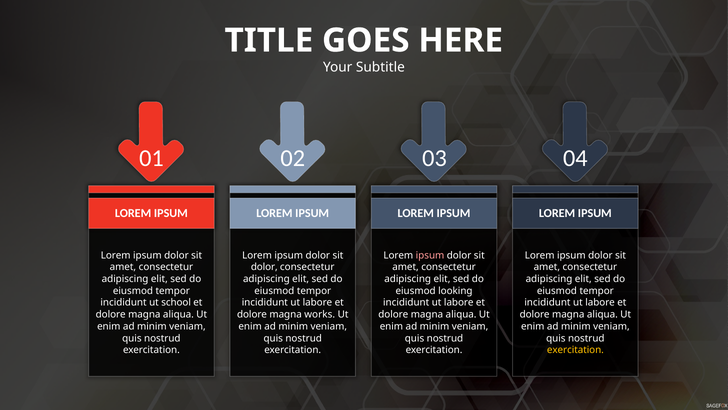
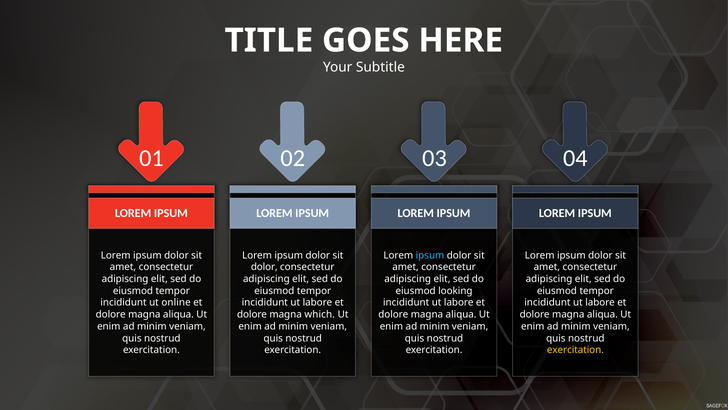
ipsum colour: pink -> light blue (430, 255)
school: school -> online (176, 302)
works: works -> which (320, 314)
